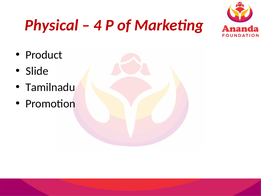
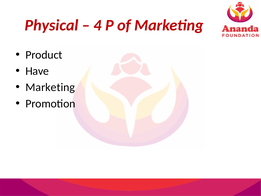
Slide: Slide -> Have (37, 71)
Tamilnadu: Tamilnadu -> Marketing (50, 87)
